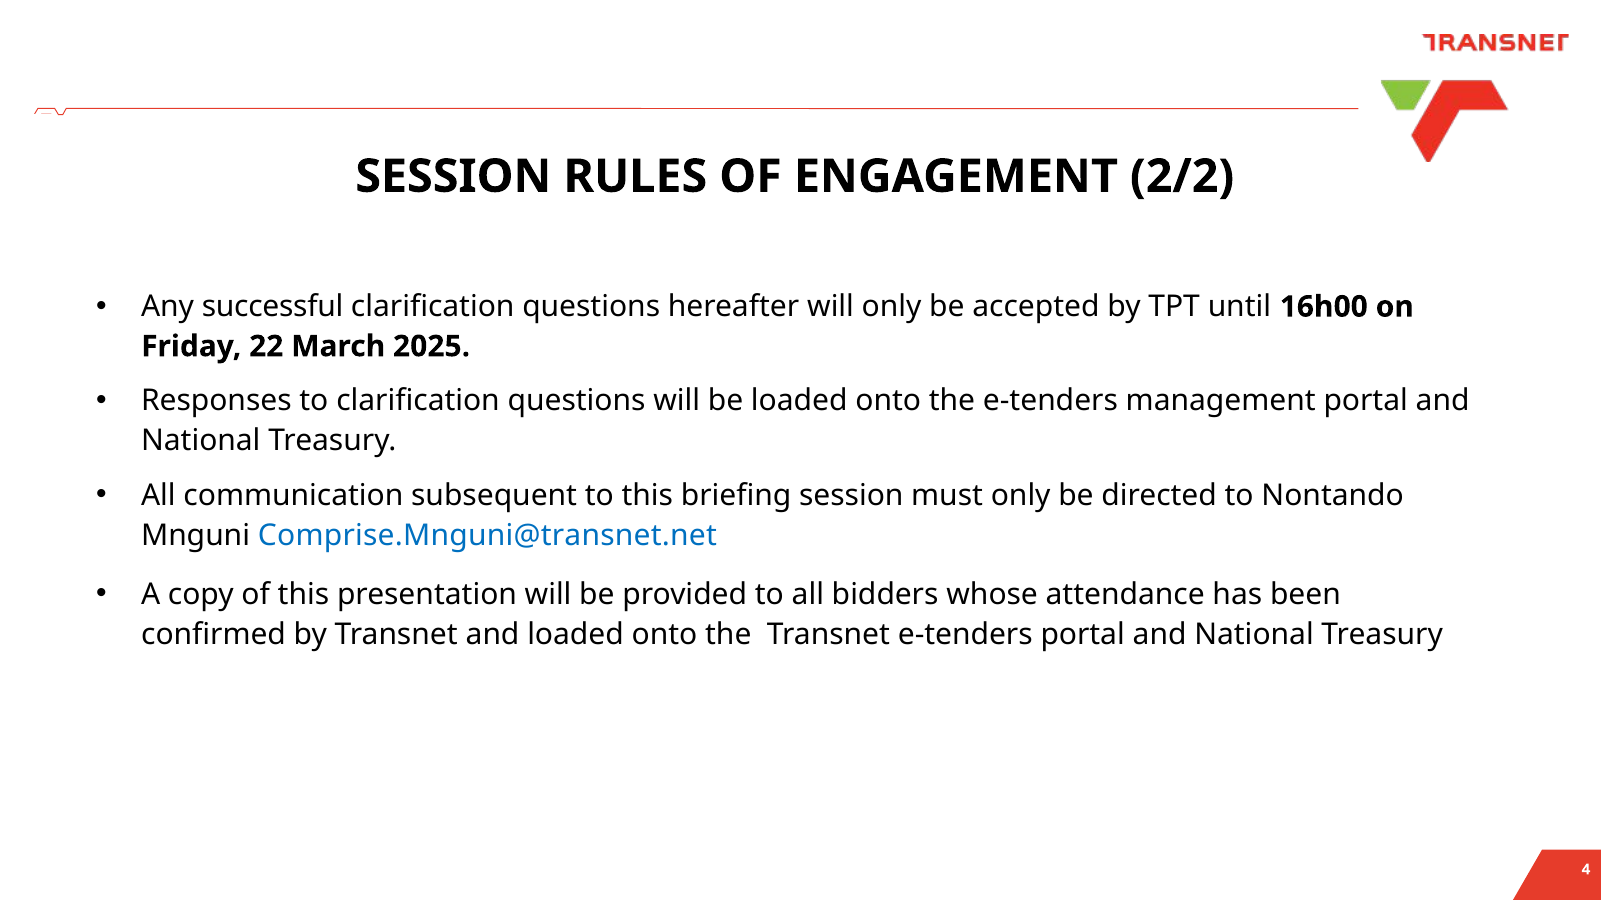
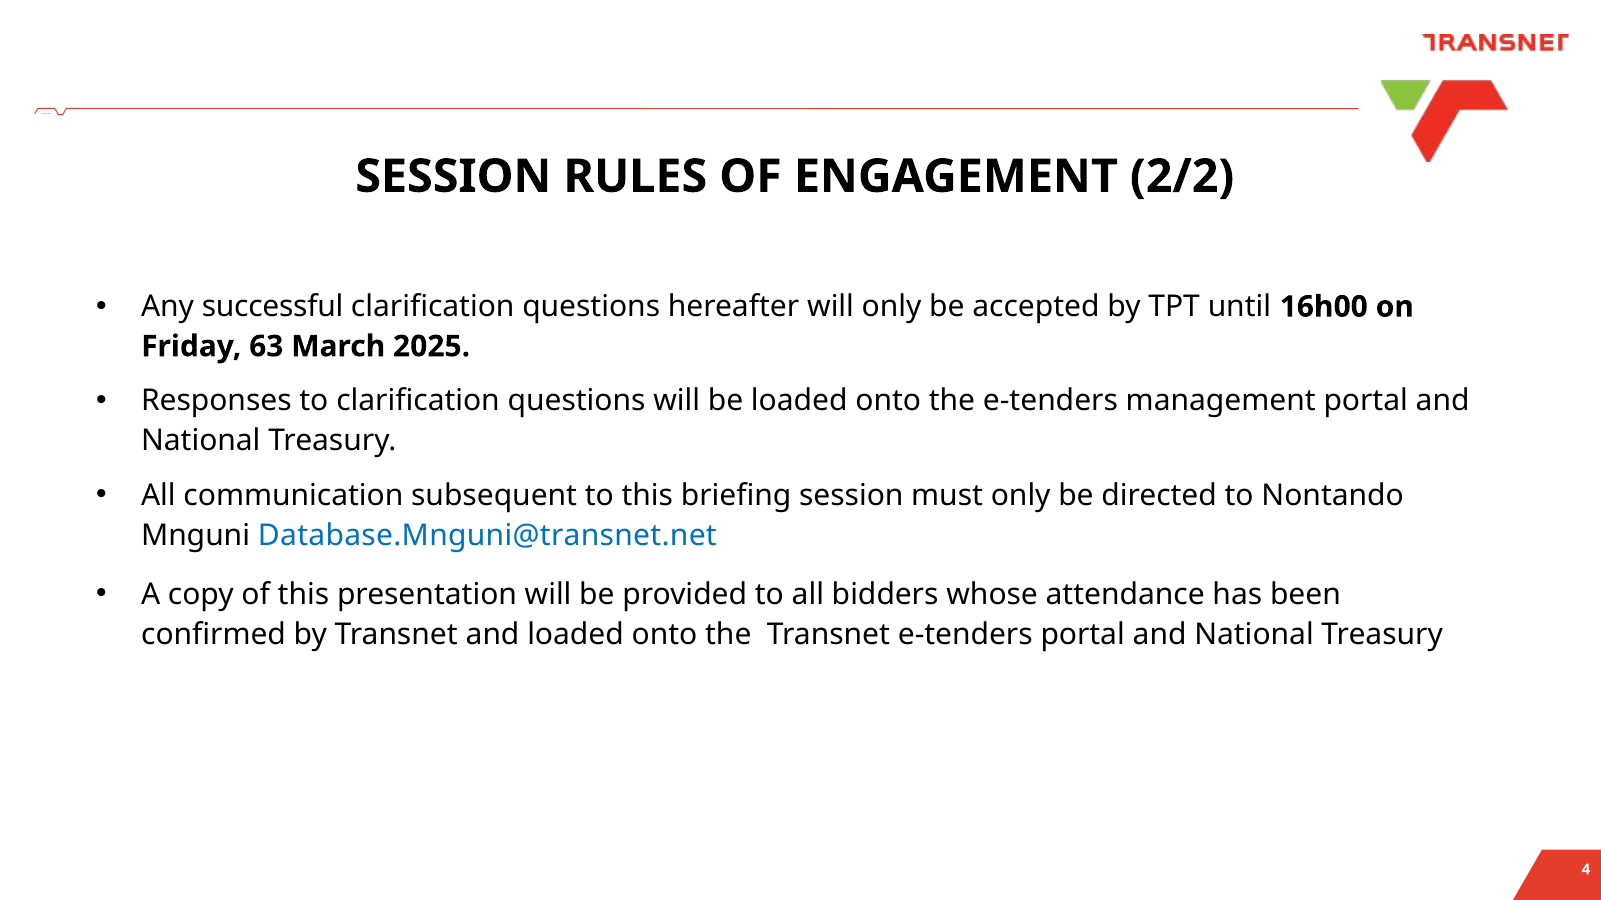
22: 22 -> 63 (266, 347)
Comprise.Mnguni@transnet.net: Comprise.Mnguni@transnet.net -> Database.Mnguni@transnet.net (487, 536)
